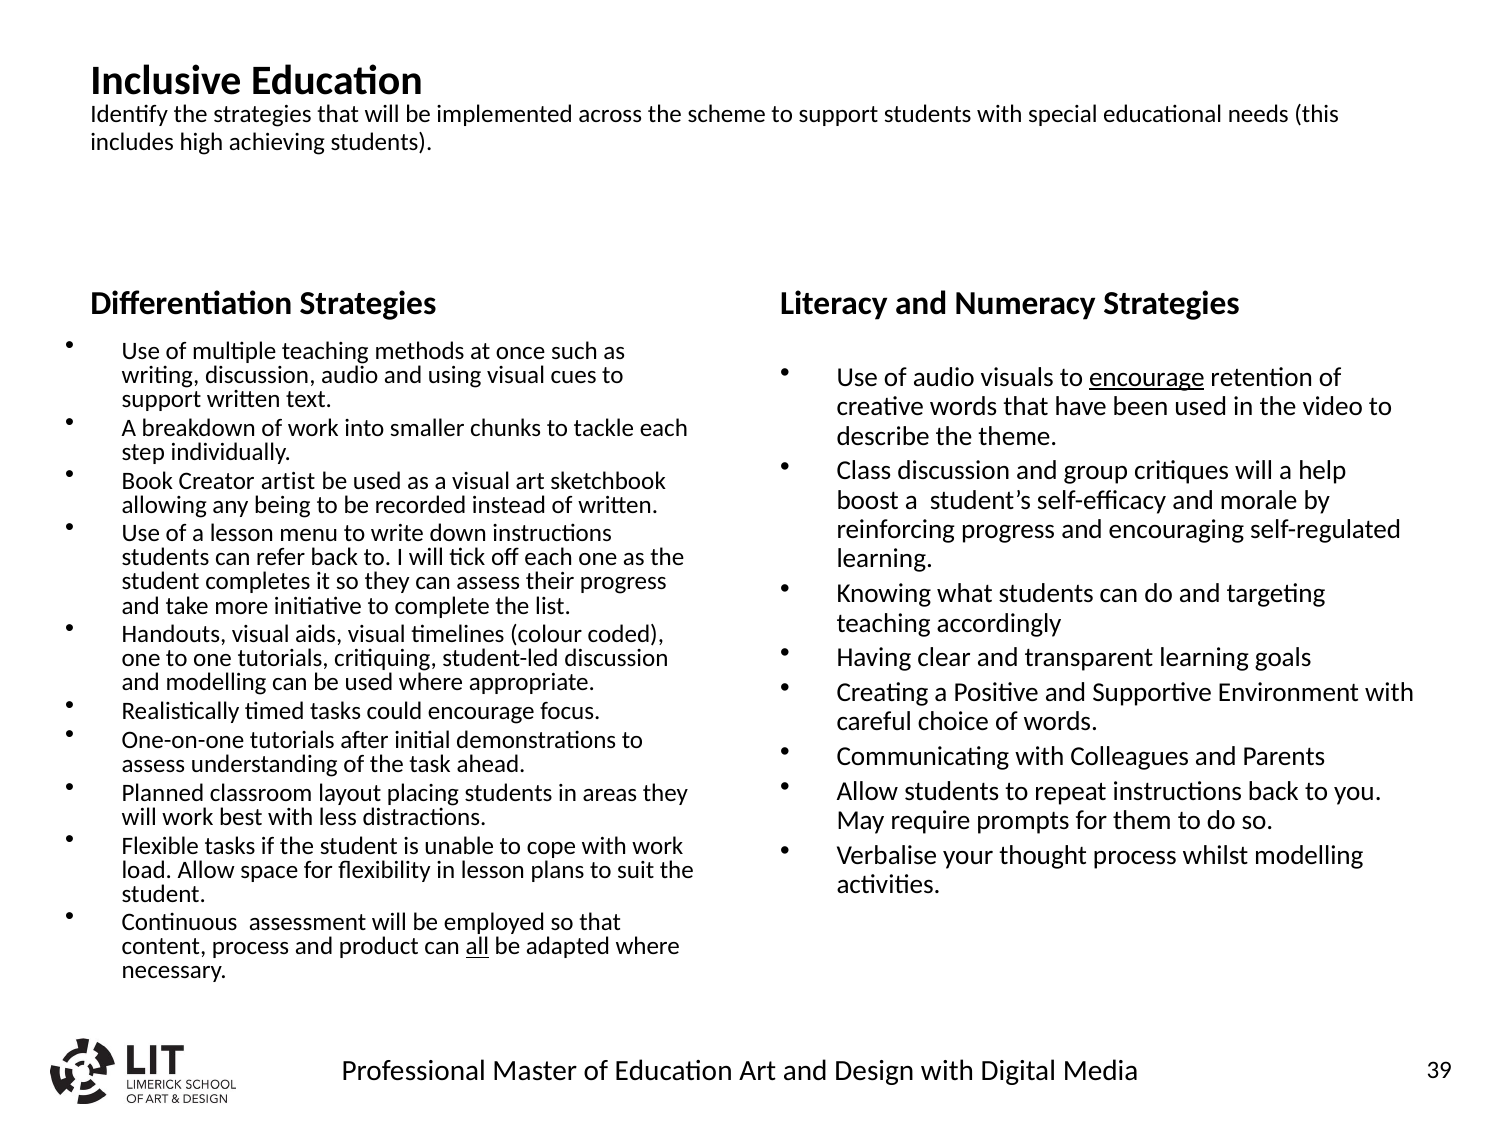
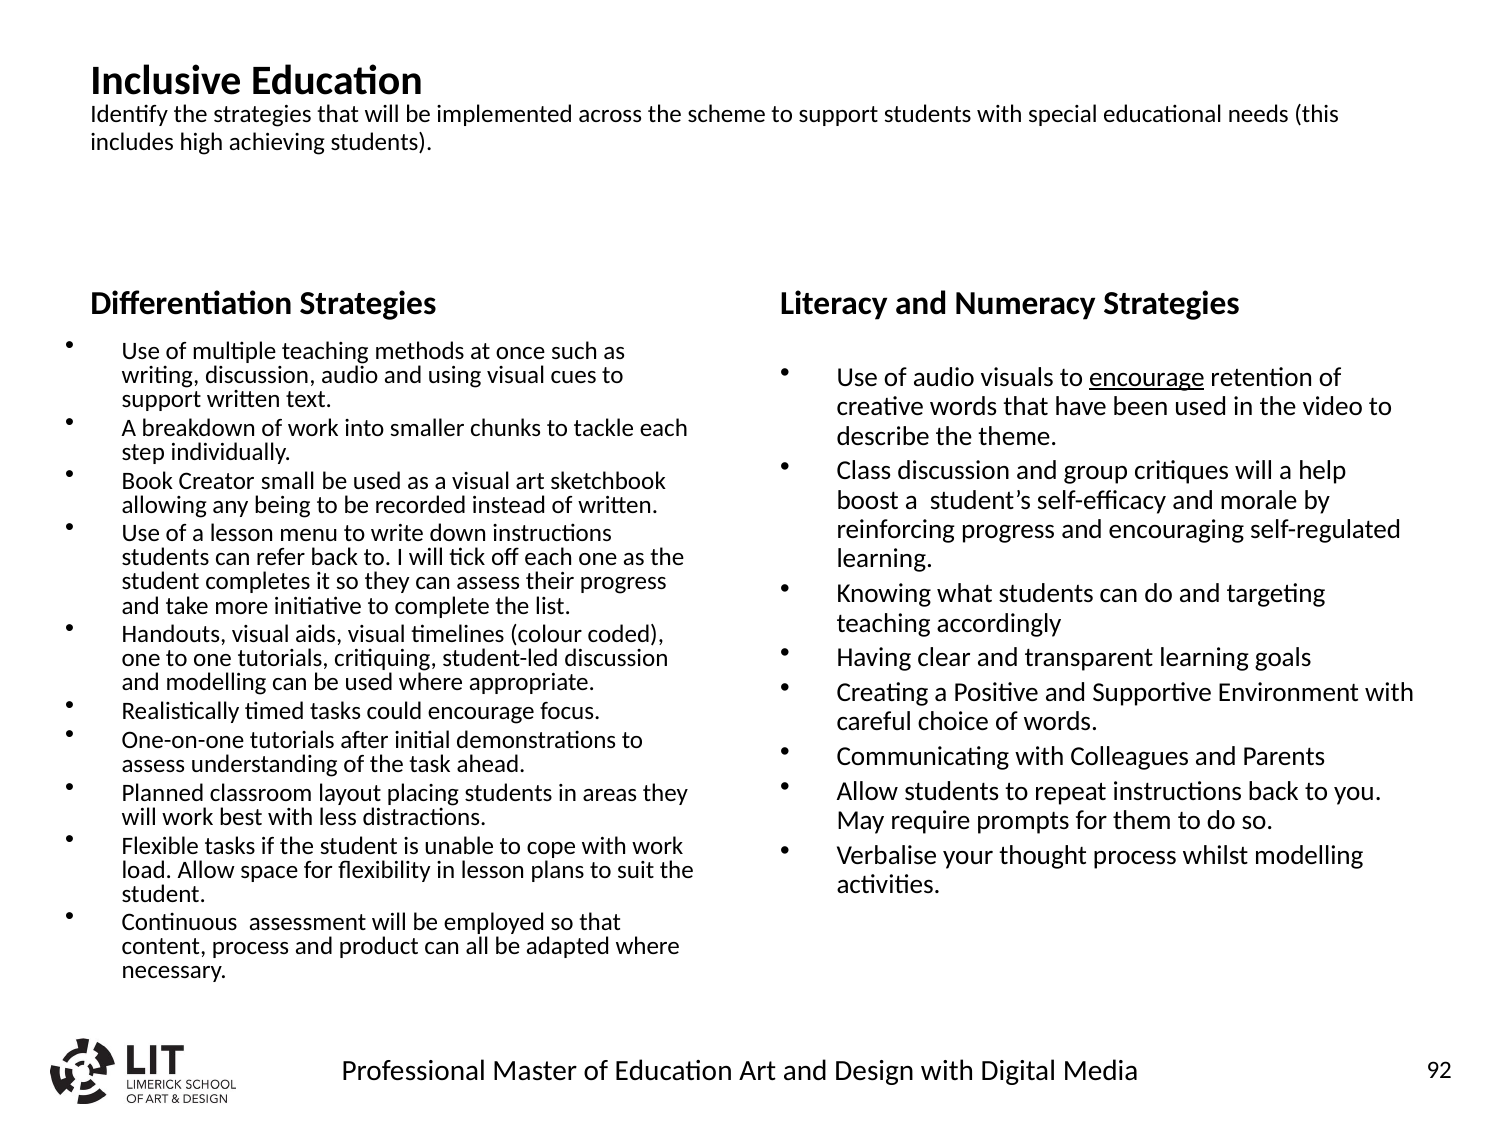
artist: artist -> small (288, 481)
all underline: present -> none (477, 946)
39: 39 -> 92 (1439, 1070)
